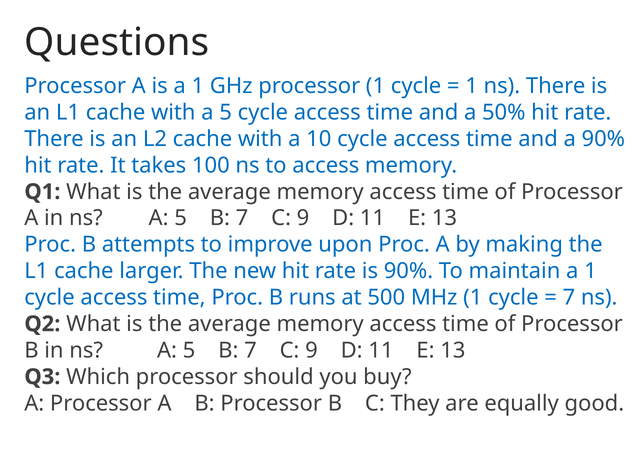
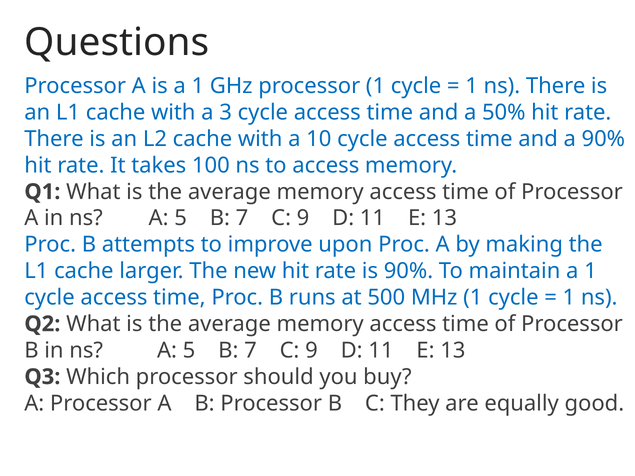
with a 5: 5 -> 3 (226, 113)
7: 7 -> 1 (569, 298)
